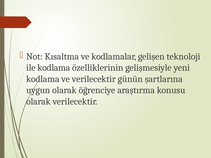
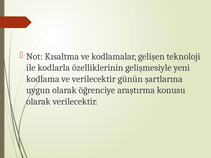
ile kodlama: kodlama -> kodlarla (54, 68)
